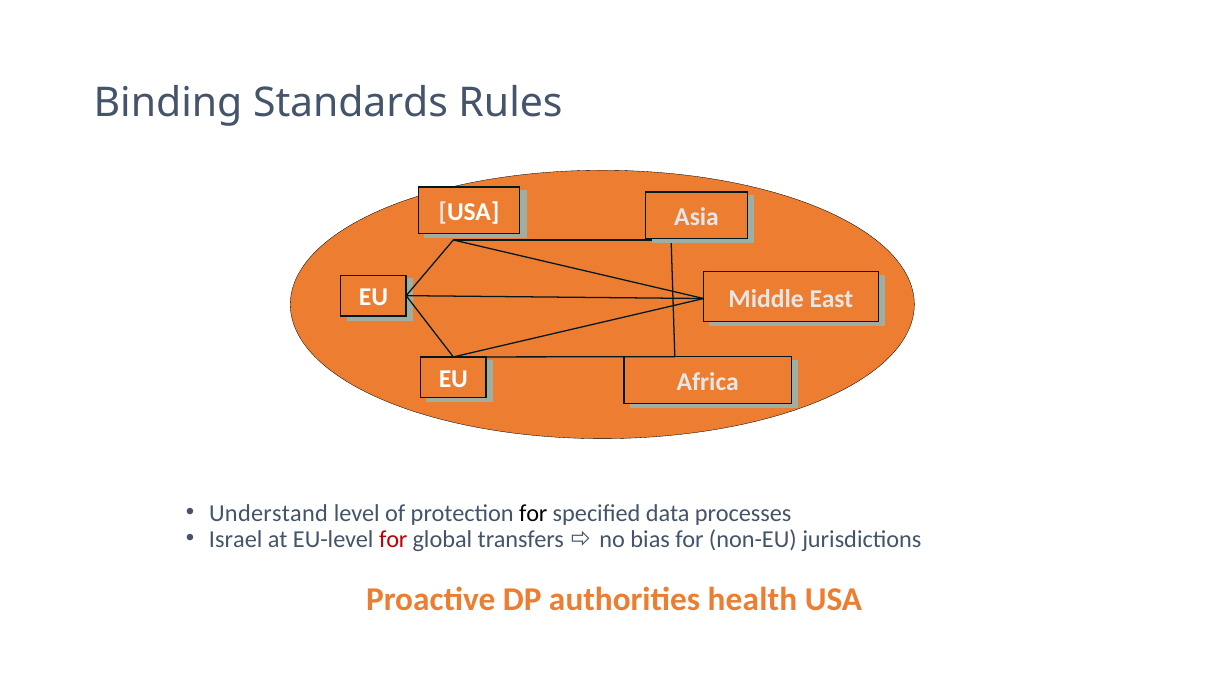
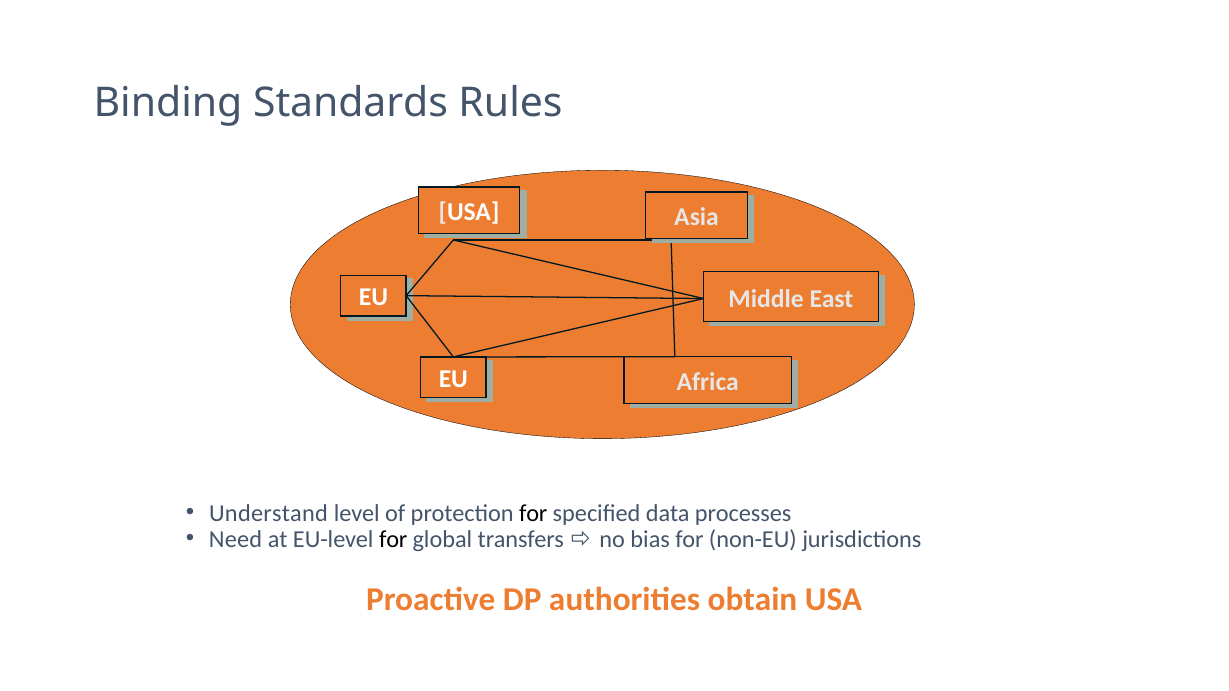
Israel: Israel -> Need (236, 540)
for colour: red -> black (393, 540)
health: health -> obtain (753, 600)
